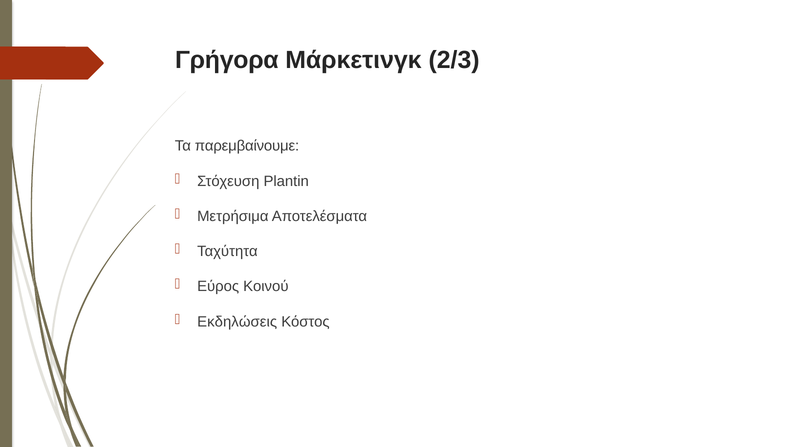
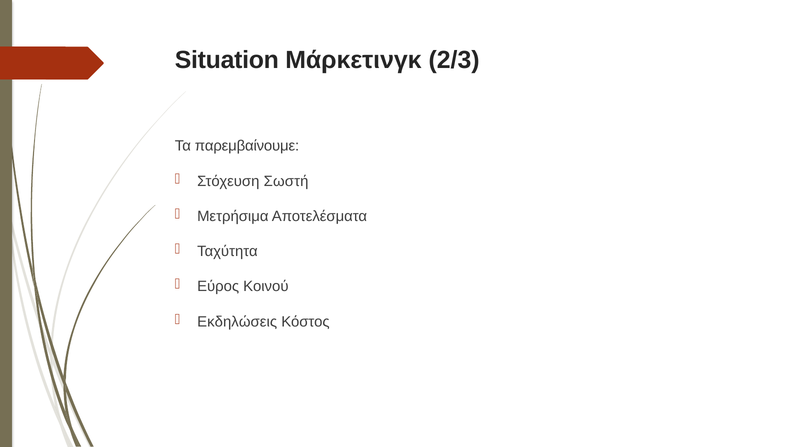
Γρήγορα: Γρήγορα -> Situation (227, 60)
Plantin: Plantin -> Σωστή (286, 181)
